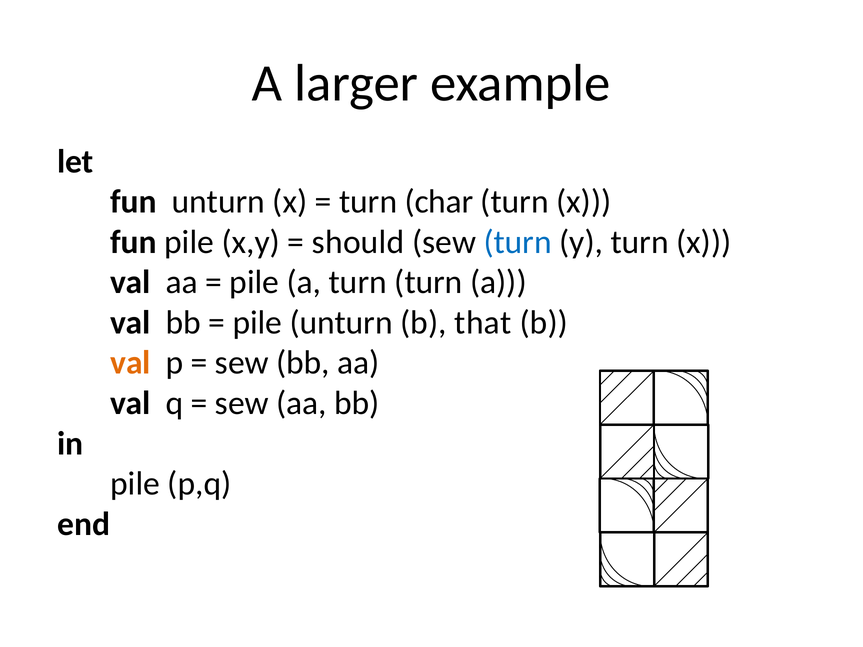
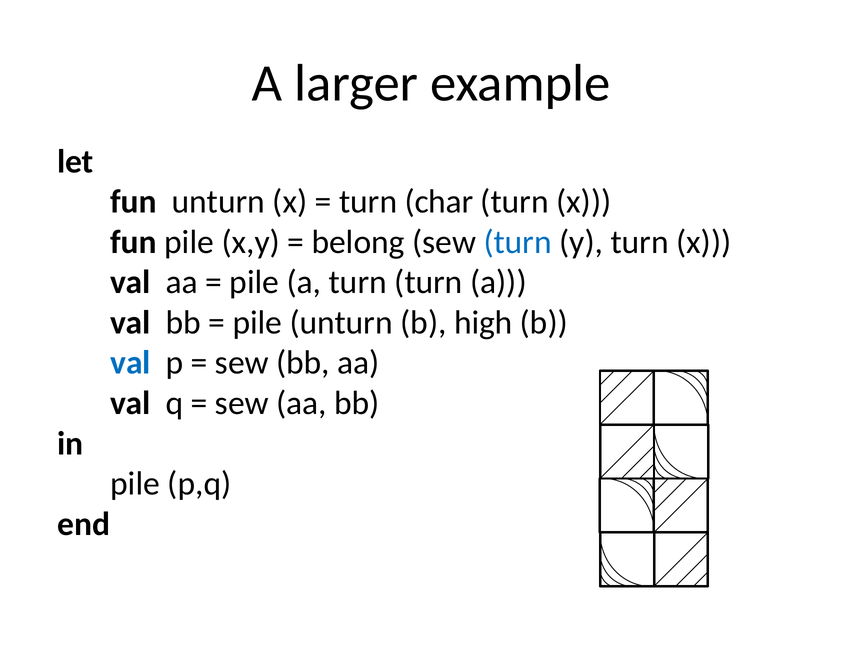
should: should -> belong (358, 242)
that: that -> high (483, 323)
val colour: orange -> blue (130, 363)
